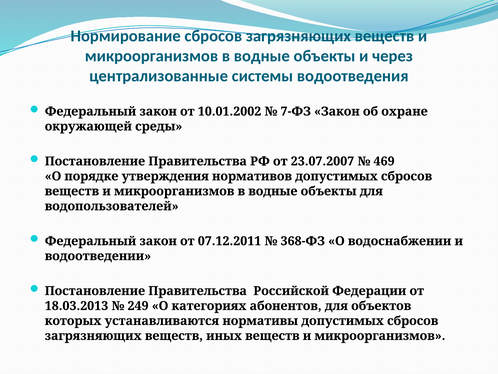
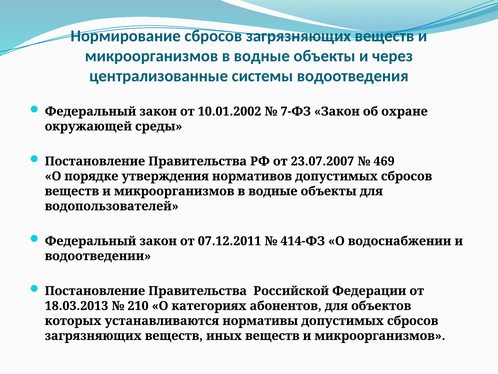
368-ФЗ: 368-ФЗ -> 414-ФЗ (303, 241)
249: 249 -> 210 (138, 305)
